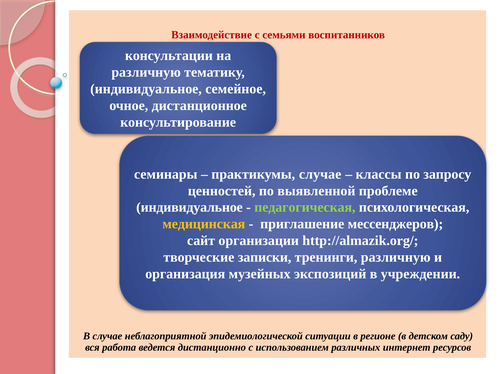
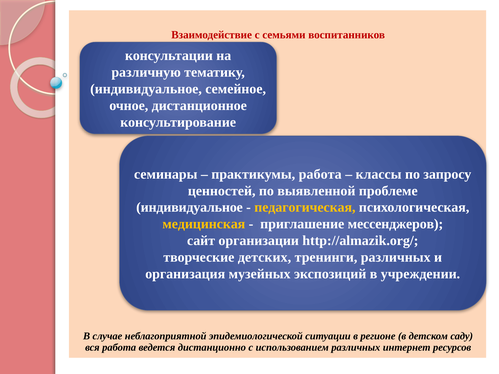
практикумы случае: случае -> работа (320, 174)
педагогическая colour: light green -> yellow (305, 208)
записки: записки -> детских (265, 257)
тренинги различную: различную -> различных (396, 257)
